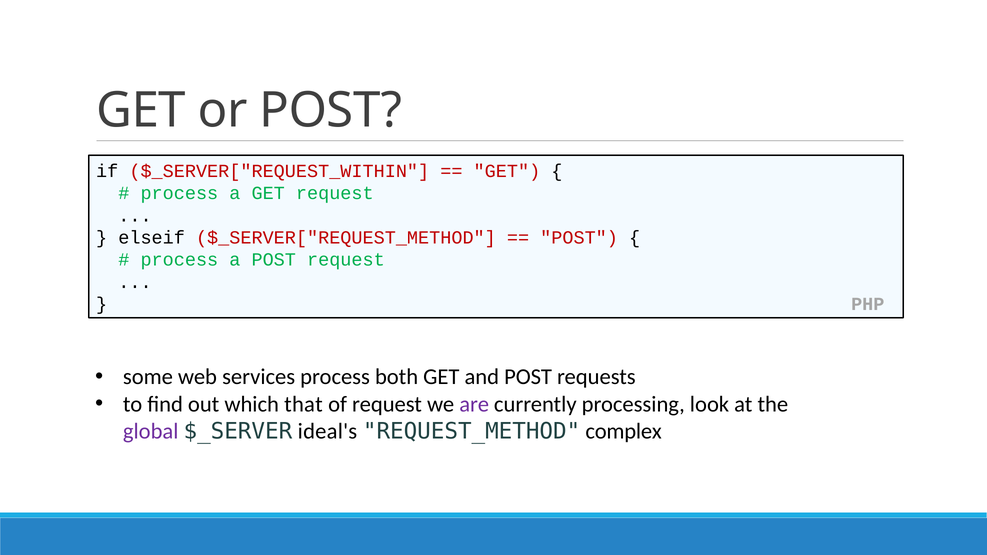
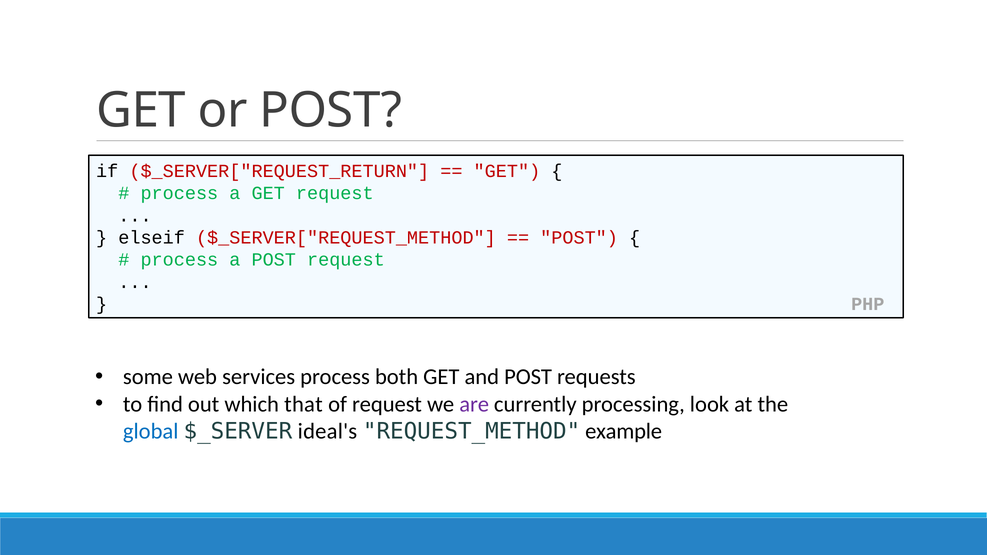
$_SERVER["REQUEST_WITHIN: $_SERVER["REQUEST_WITHIN -> $_SERVER["REQUEST_RETURN (279, 171)
global colour: purple -> blue (151, 431)
complex: complex -> example (624, 431)
